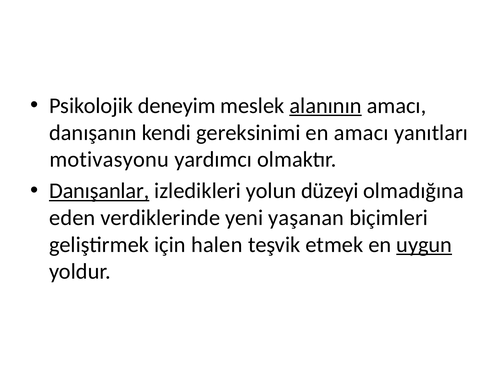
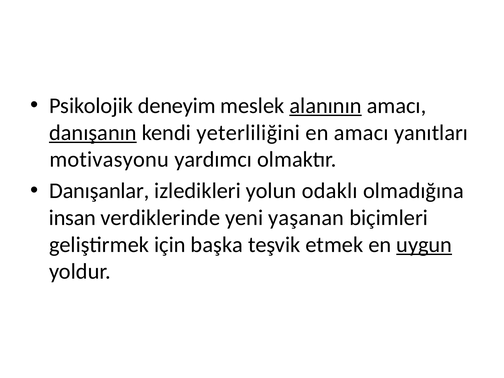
danışanın underline: none -> present (93, 133)
gereksinimi: gereksinimi -> yeterliliğini (248, 133)
Danışanlar underline: present -> none (99, 191)
düzeyi: düzeyi -> odaklı (330, 191)
eden: eden -> insan (72, 218)
halen: halen -> başka (217, 245)
